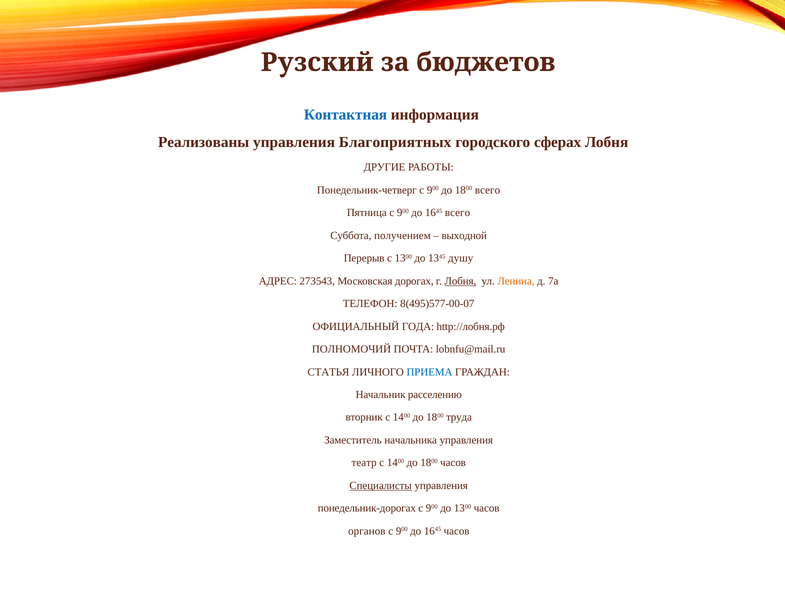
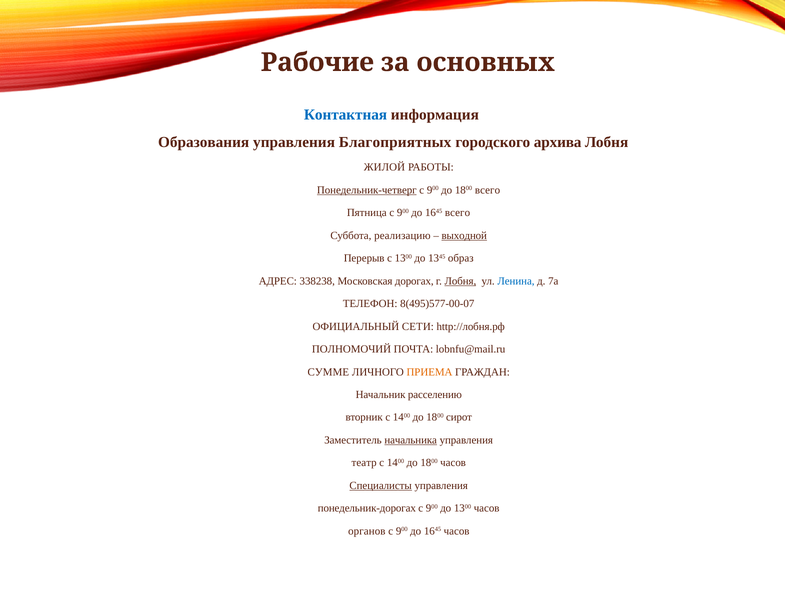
Рузский: Рузский -> Рабочие (317, 62)
бюджетов: бюджетов -> основных (486, 62)
Реализованы: Реализованы -> Образования (204, 142)
сферах: сферах -> архива (558, 142)
ДРУГИЕ: ДРУГИЕ -> ЖИЛОЙ (384, 167)
Понедельник-четверг underline: none -> present (367, 190)
получением: получением -> реализацию (402, 235)
выходной underline: none -> present (464, 235)
душу: душу -> образ (461, 258)
273543: 273543 -> 338238 (317, 281)
Ленина colour: orange -> blue (516, 281)
ГОДА: ГОДА -> СЕТИ (418, 326)
СТАТЬЯ: СТАТЬЯ -> СУММЕ (328, 372)
ПРИЕМА colour: blue -> orange (429, 372)
труда: труда -> сирот (459, 417)
начальника underline: none -> present (411, 440)
